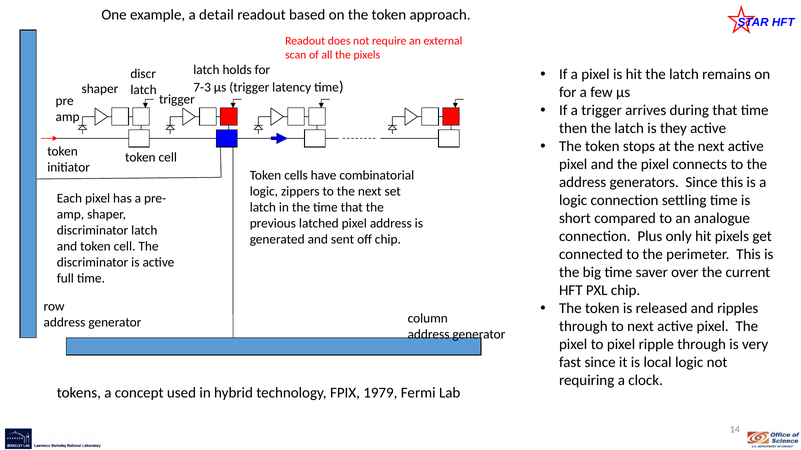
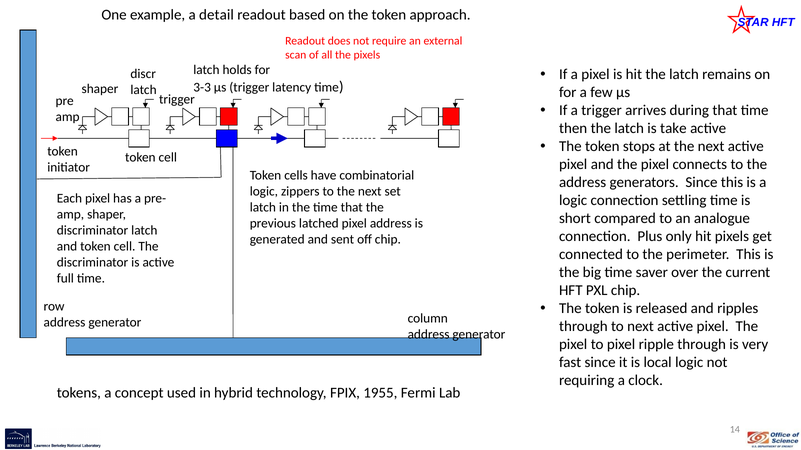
7-3: 7-3 -> 3-3 (202, 88)
they: they -> take (673, 129)
1979: 1979 -> 1955 (380, 393)
